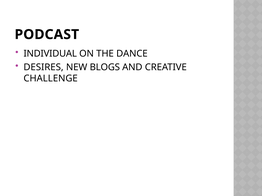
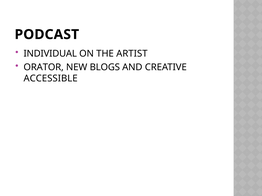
DANCE: DANCE -> ARTIST (132, 54)
DESIRES: DESIRES -> ORATOR (44, 67)
CHALLENGE: CHALLENGE -> ACCESSIBLE (51, 79)
